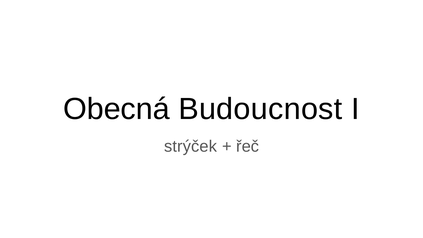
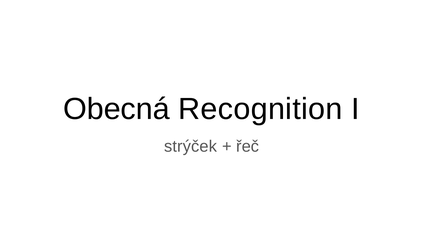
Budoucnost: Budoucnost -> Recognition (260, 109)
